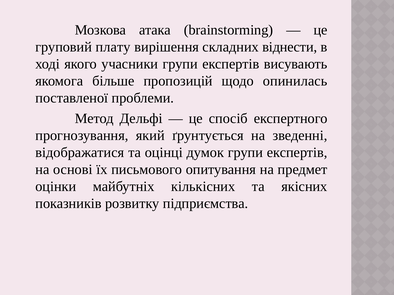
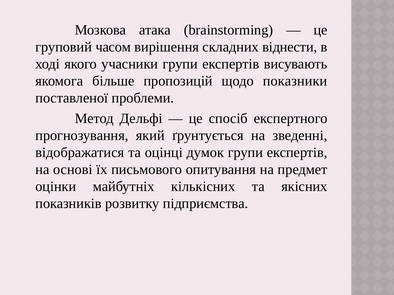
плату: плату -> часом (113, 47)
опинилась: опинилась -> показники (295, 81)
